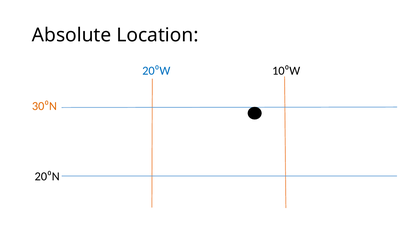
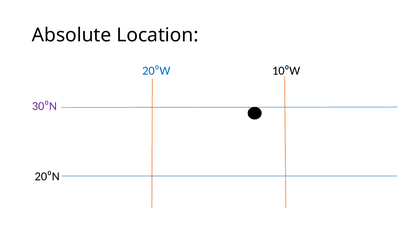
30⁰N colour: orange -> purple (44, 106)
